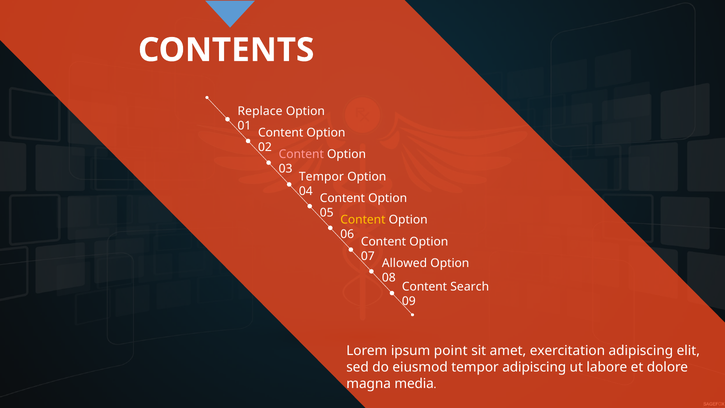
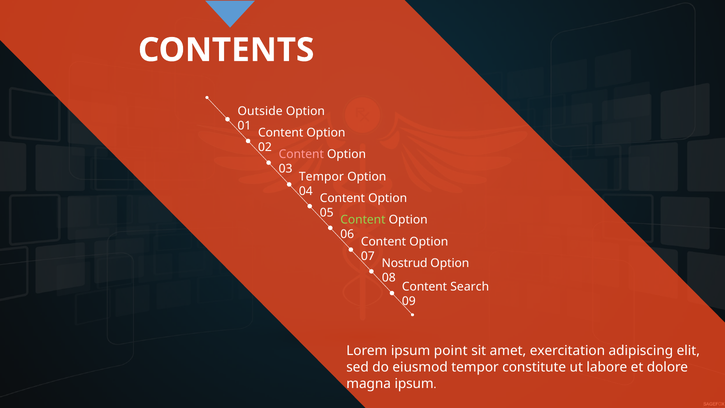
Replace: Replace -> Outside (260, 111)
Content colour: yellow -> light green (363, 220)
Allowed: Allowed -> Nostrud (405, 263)
tempor adipiscing: adipiscing -> constitute (534, 367)
magna media: media -> ipsum (414, 383)
